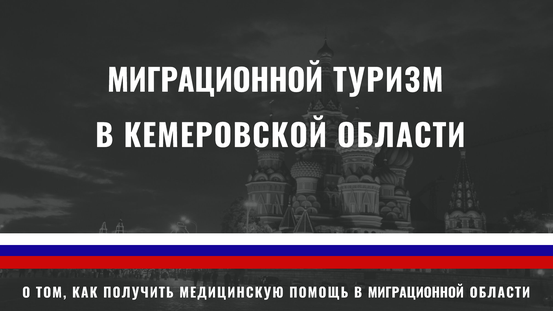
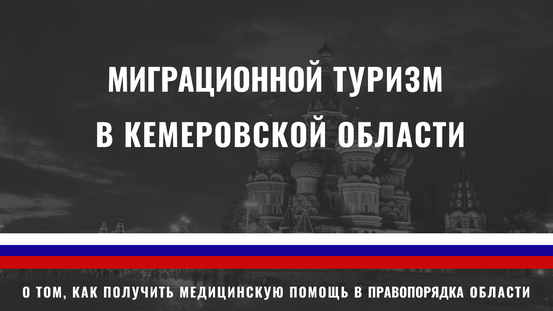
В МИГРАЦИОННОЙ: МИГРАЦИОННОЙ -> ПРАВОПОРЯДКА (416, 293)
